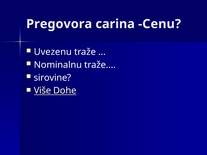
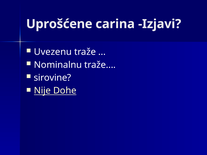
Pregovora: Pregovora -> Uprošćene (59, 24)
Cenu: Cenu -> Izjavi (160, 24)
Više: Više -> Nije (42, 91)
